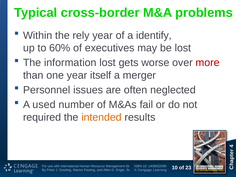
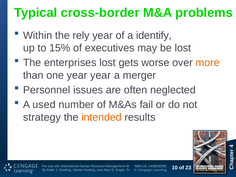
60%: 60% -> 15% (60, 48)
information: information -> enterprises (70, 63)
more colour: red -> orange (208, 63)
year itself: itself -> year (101, 75)
required: required -> strategy (42, 117)
